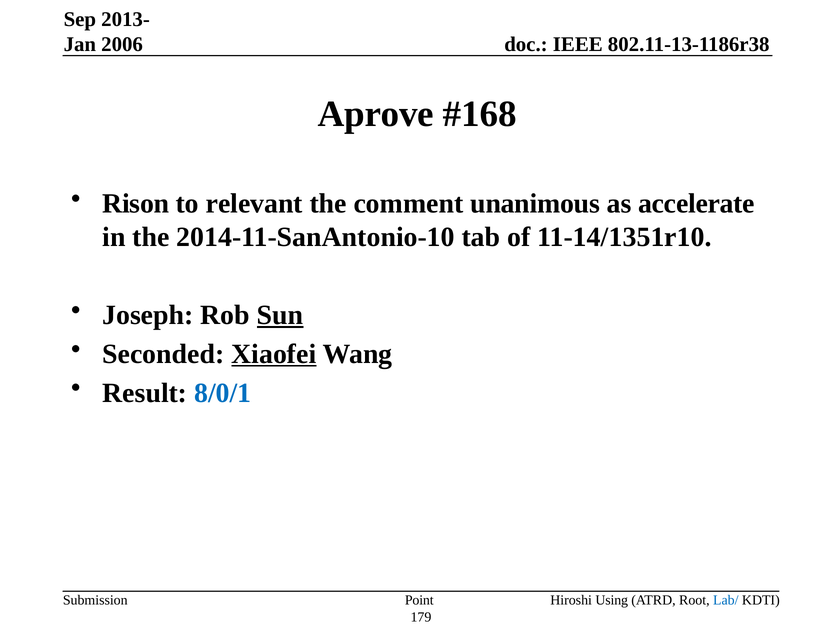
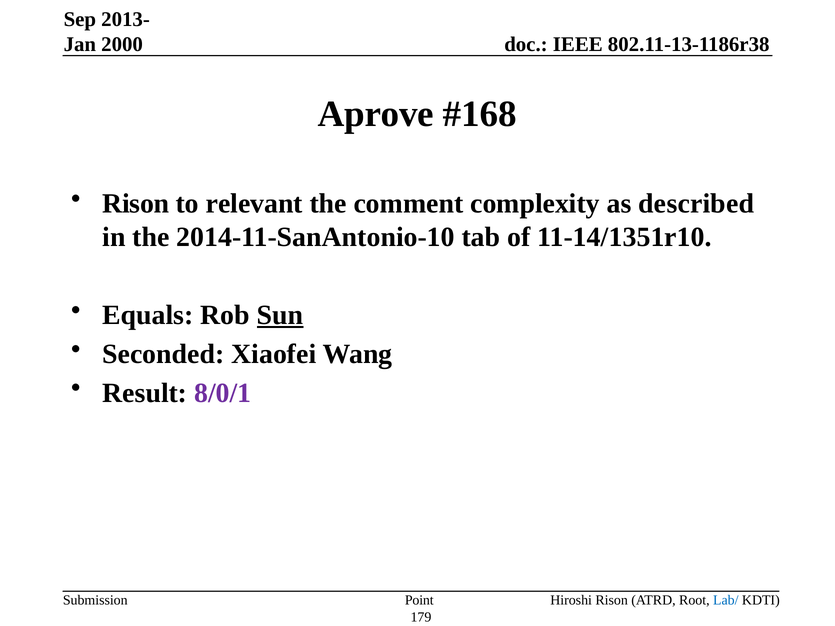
2006: 2006 -> 2000 (122, 45)
unanimous: unanimous -> complexity (535, 204)
accelerate: accelerate -> described (696, 204)
Joseph: Joseph -> Equals (148, 315)
Xiaofei underline: present -> none (274, 354)
8/0/1 colour: blue -> purple (223, 393)
Hiroshi Using: Using -> Rison (612, 601)
